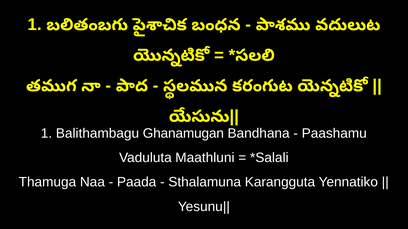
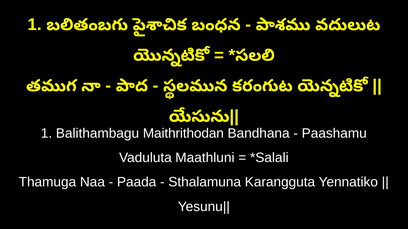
Ghanamugan: Ghanamugan -> Maithrithodan (183, 134)
